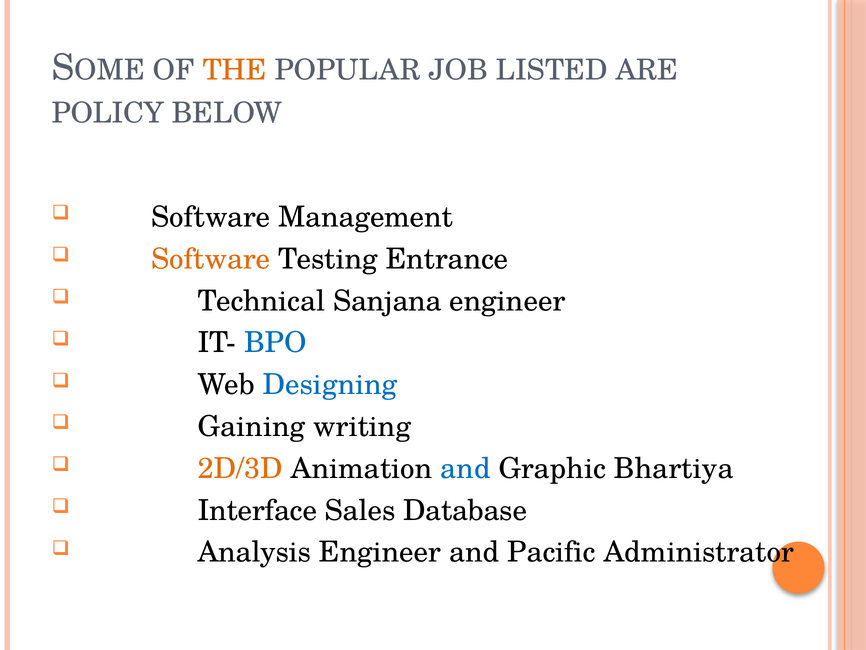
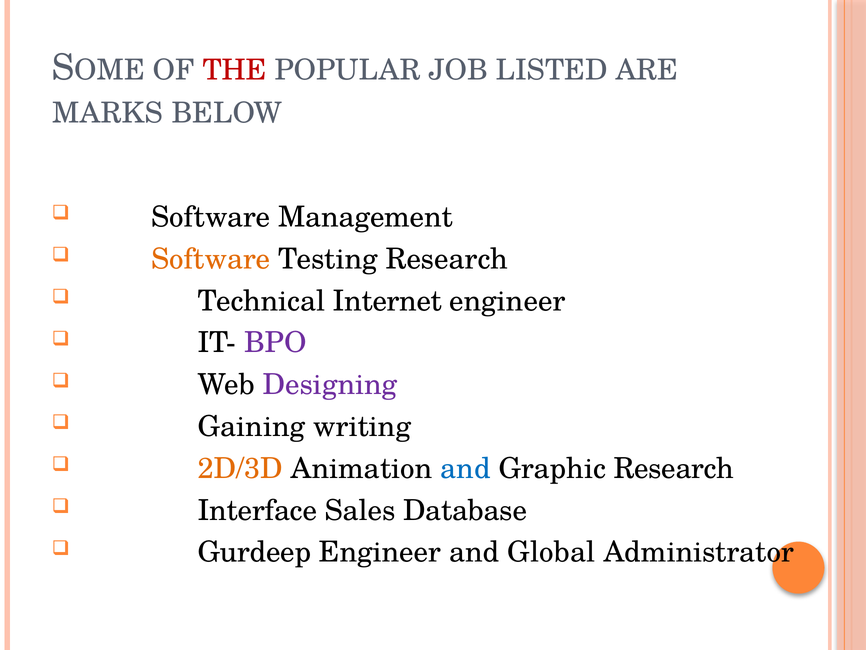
THE colour: orange -> red (235, 70)
POLICY: POLICY -> MARKS (107, 113)
Testing Entrance: Entrance -> Research (447, 259)
Sanjana: Sanjana -> Internet (387, 301)
BPO colour: blue -> purple (275, 343)
Designing colour: blue -> purple (330, 385)
Graphic Bhartiya: Bhartiya -> Research (674, 468)
Analysis: Analysis -> Gurdeep (254, 552)
Pacific: Pacific -> Global (551, 552)
